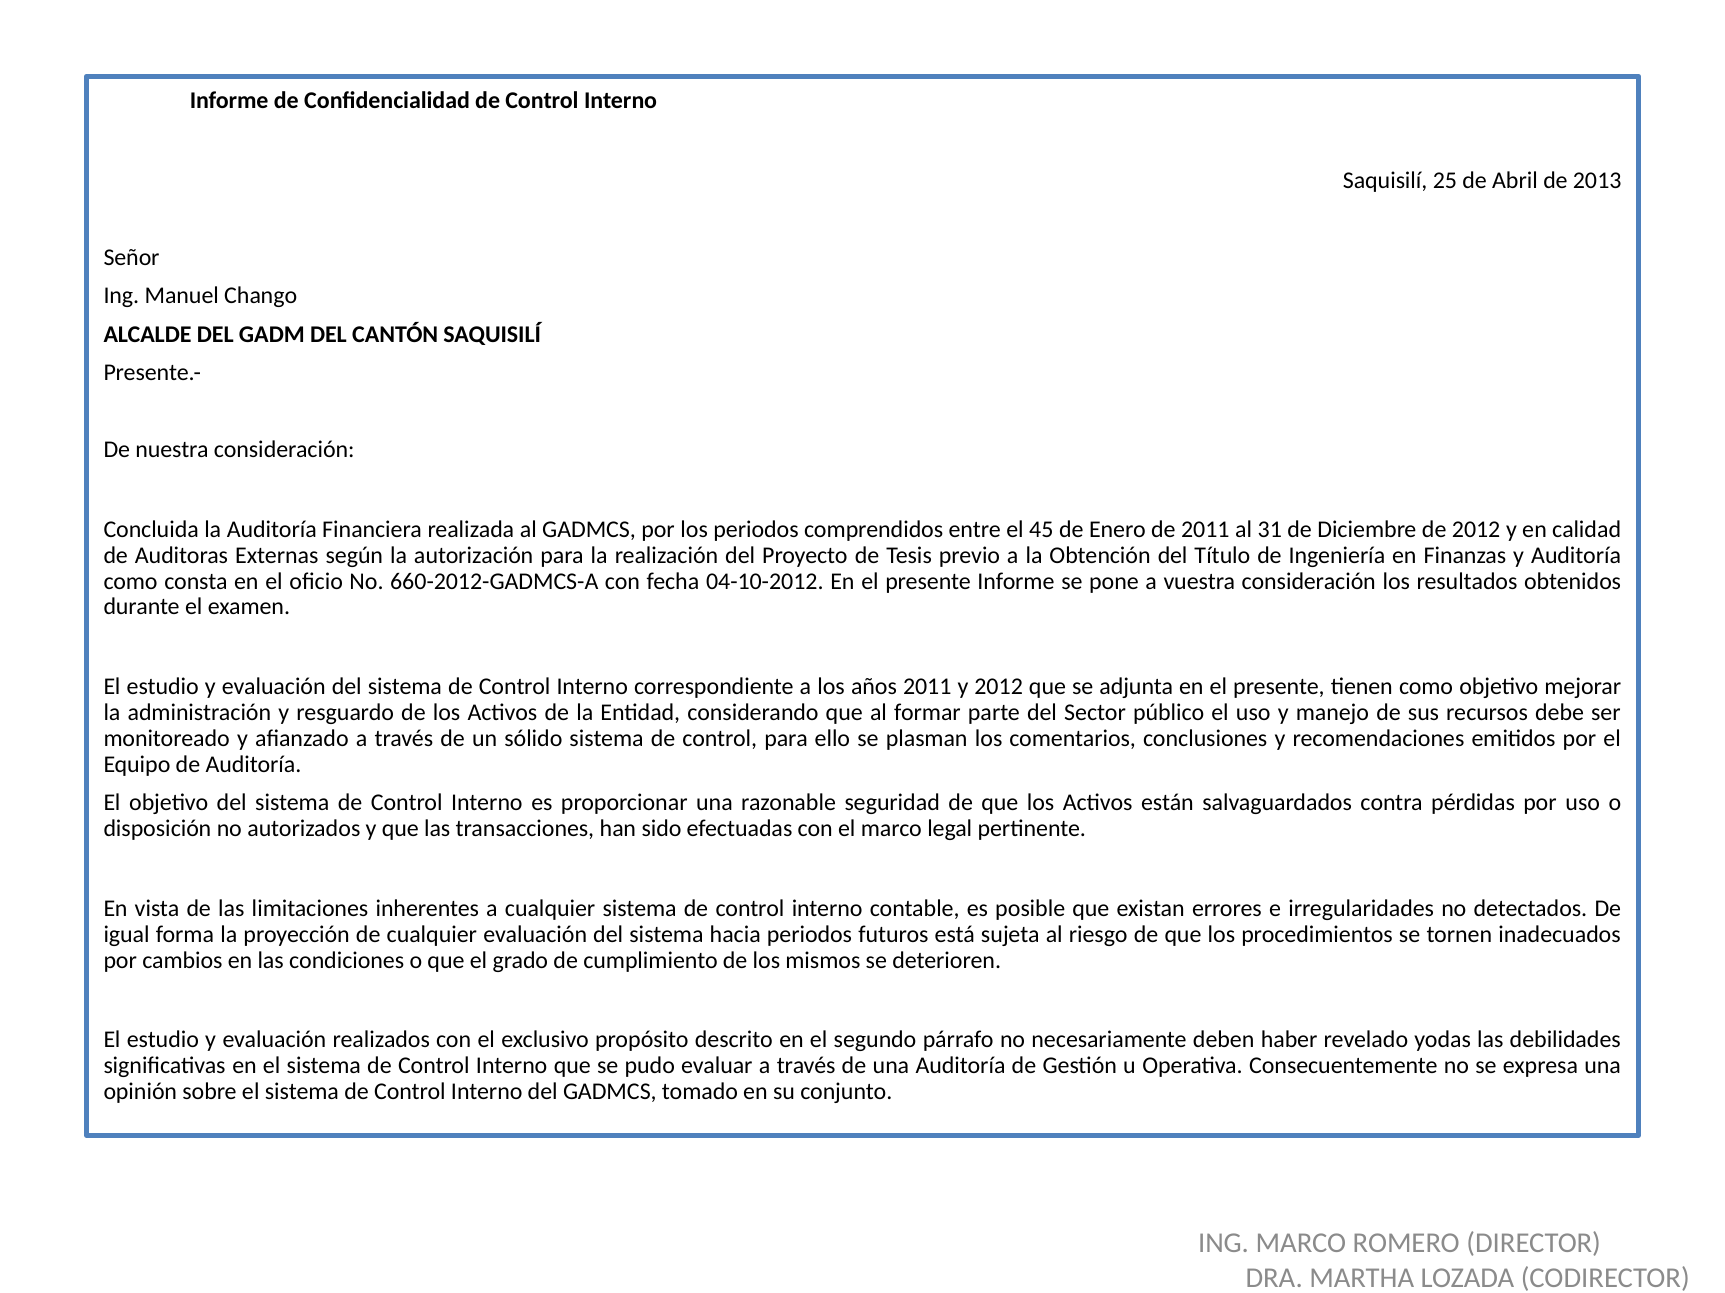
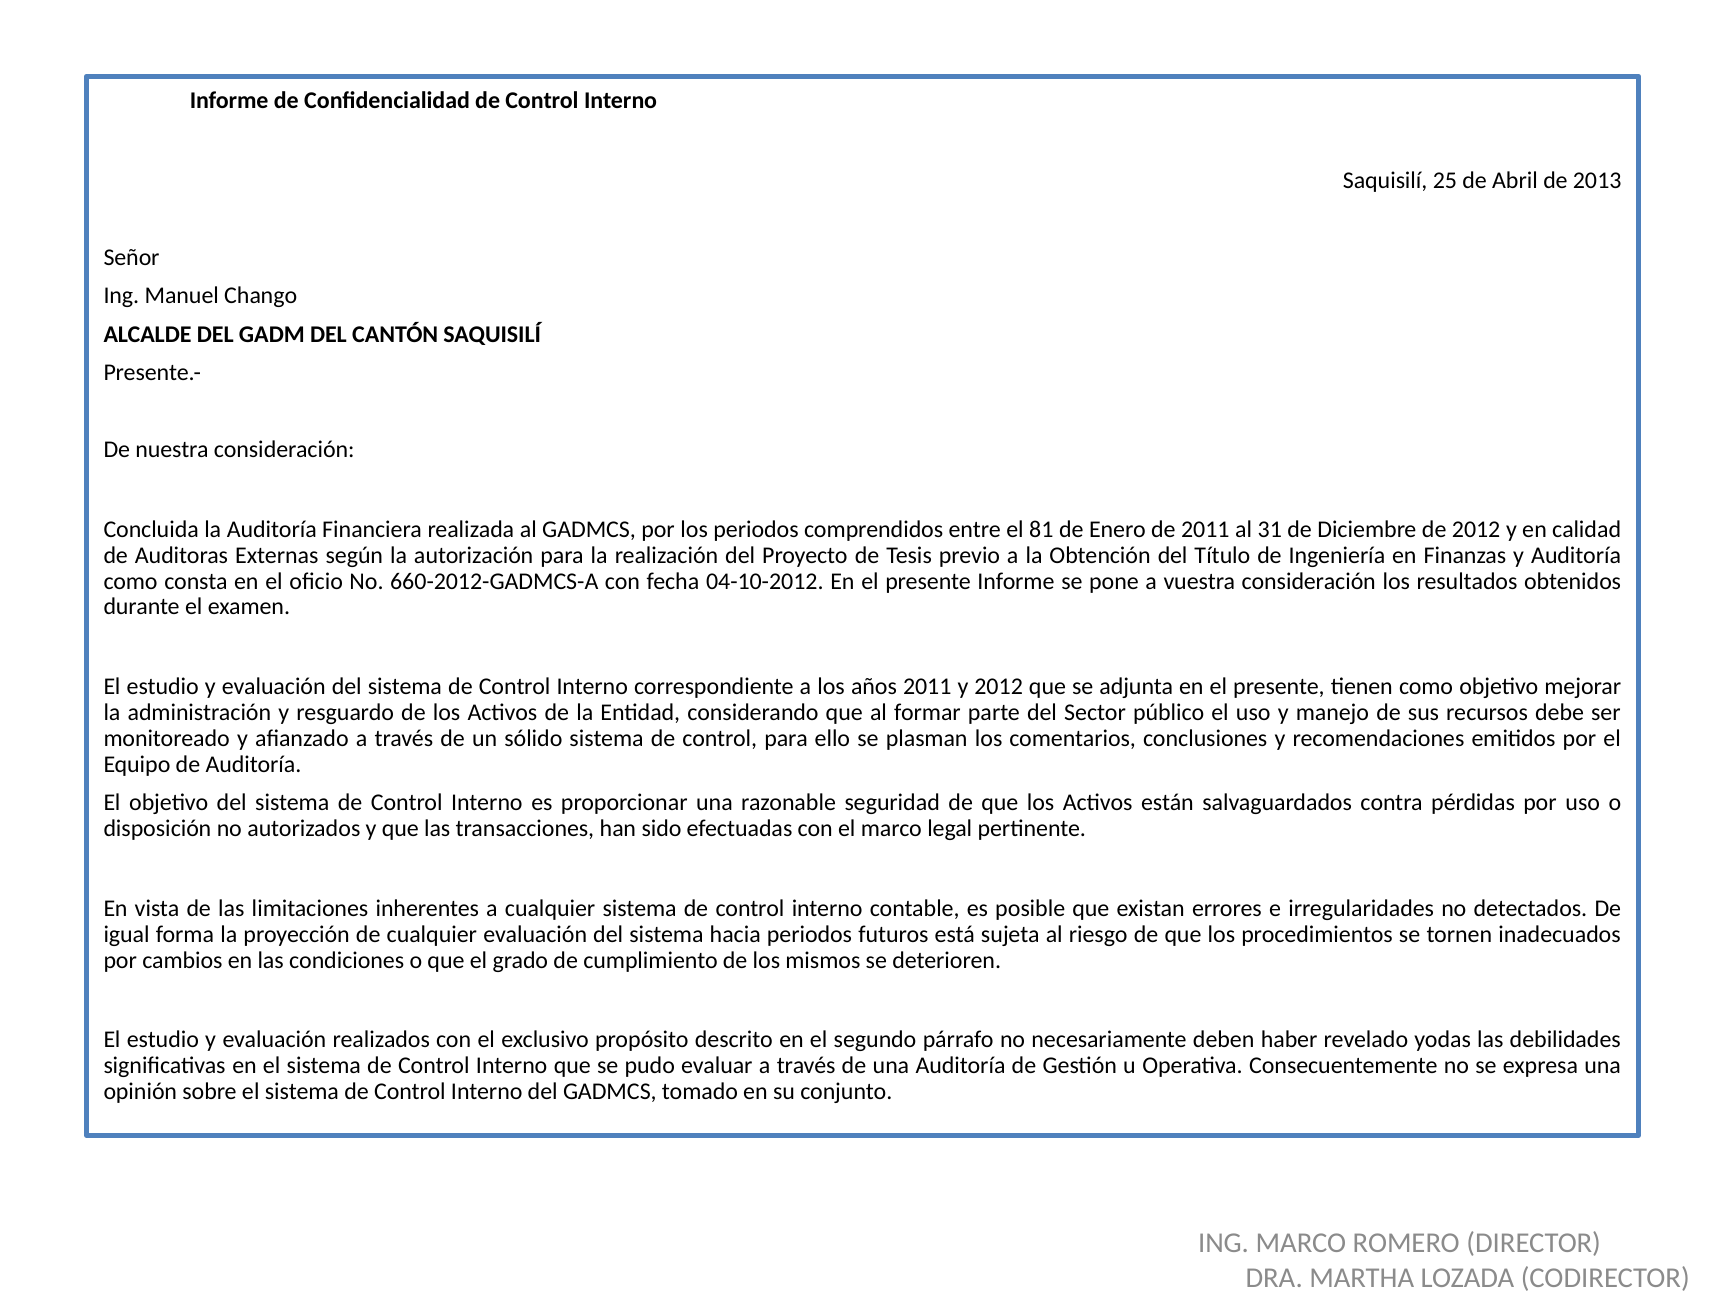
45: 45 -> 81 (1041, 530)
